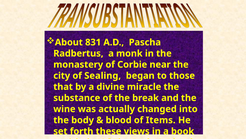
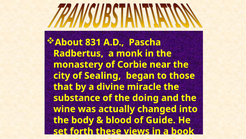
break: break -> doing (145, 98)
Items: Items -> Guide (161, 120)
